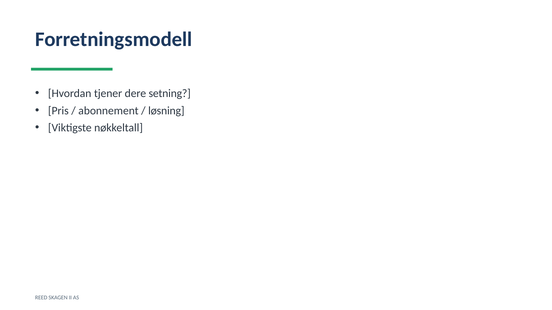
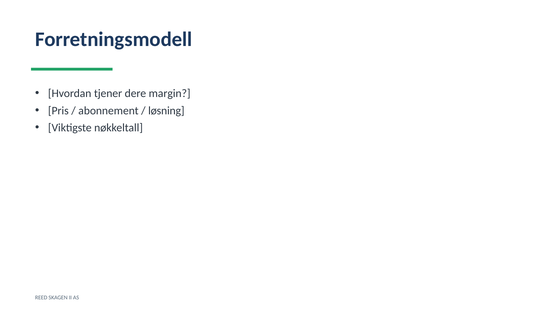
setning: setning -> margin (170, 93)
